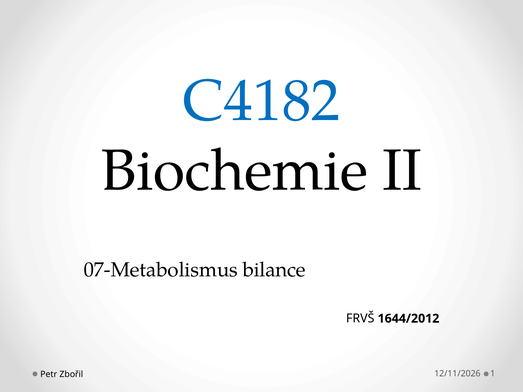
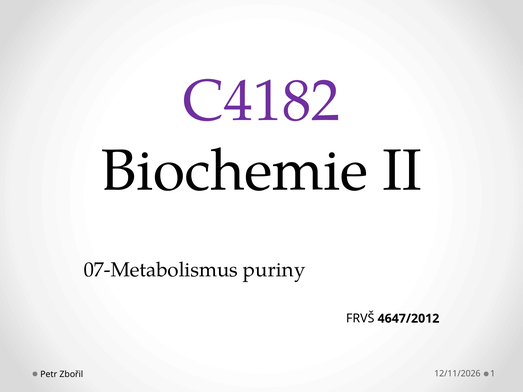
C4182 colour: blue -> purple (261, 101)
bilance: bilance -> puriny (274, 270)
1644/2012: 1644/2012 -> 4647/2012 (408, 319)
